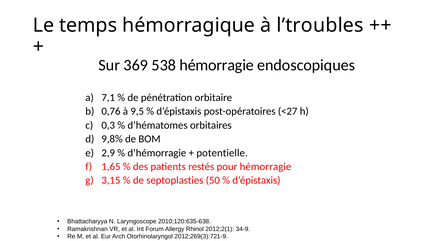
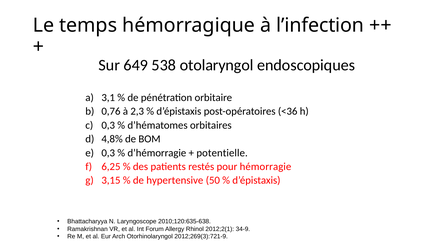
l’troubles: l’troubles -> l’infection (320, 25)
369: 369 -> 649 (136, 65)
538 hémorragie: hémorragie -> otolaryngol (217, 65)
7,1: 7,1 -> 3,1 (108, 98)
9,5: 9,5 -> 2,3 (137, 112)
<27: <27 -> <36 (288, 112)
9,8%: 9,8% -> 4,8% (112, 139)
2,9: 2,9 -> 0,3 (108, 153)
1,65: 1,65 -> 6,25 (111, 167)
septoplasties: septoplasties -> hypertensive (175, 181)
